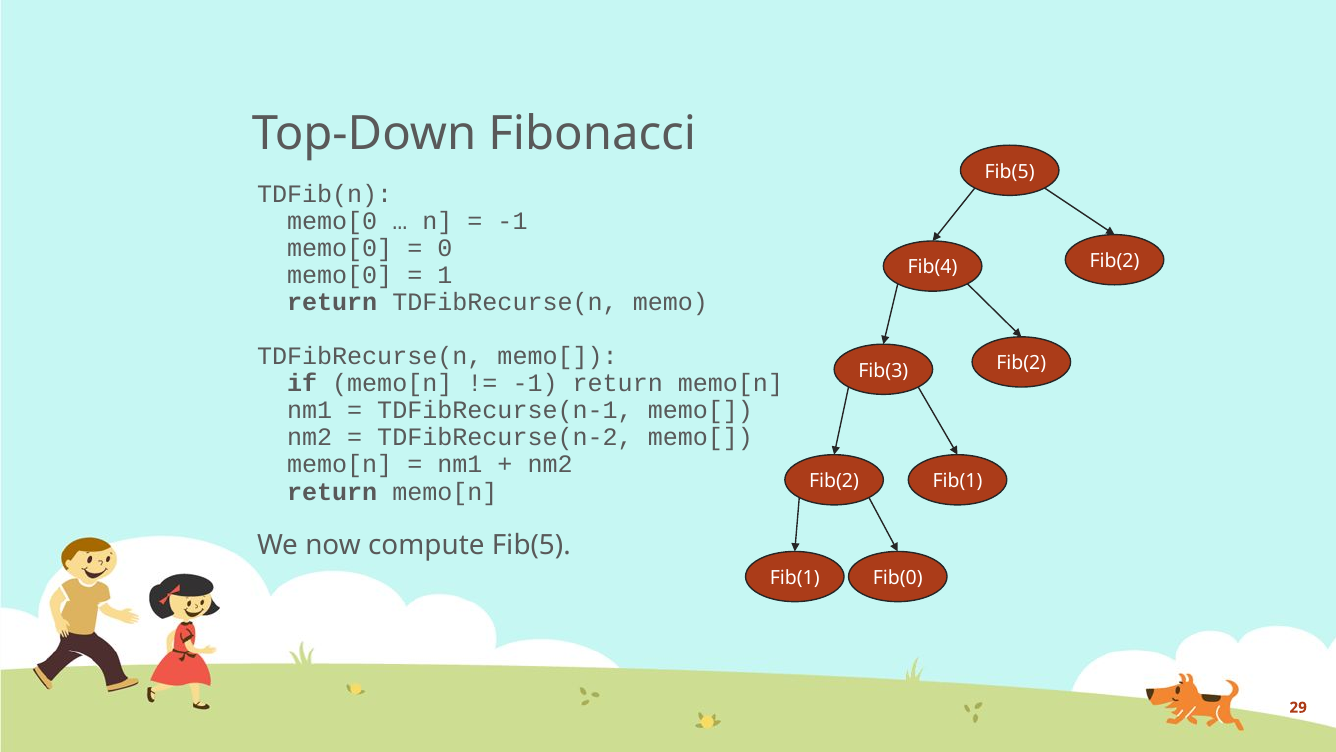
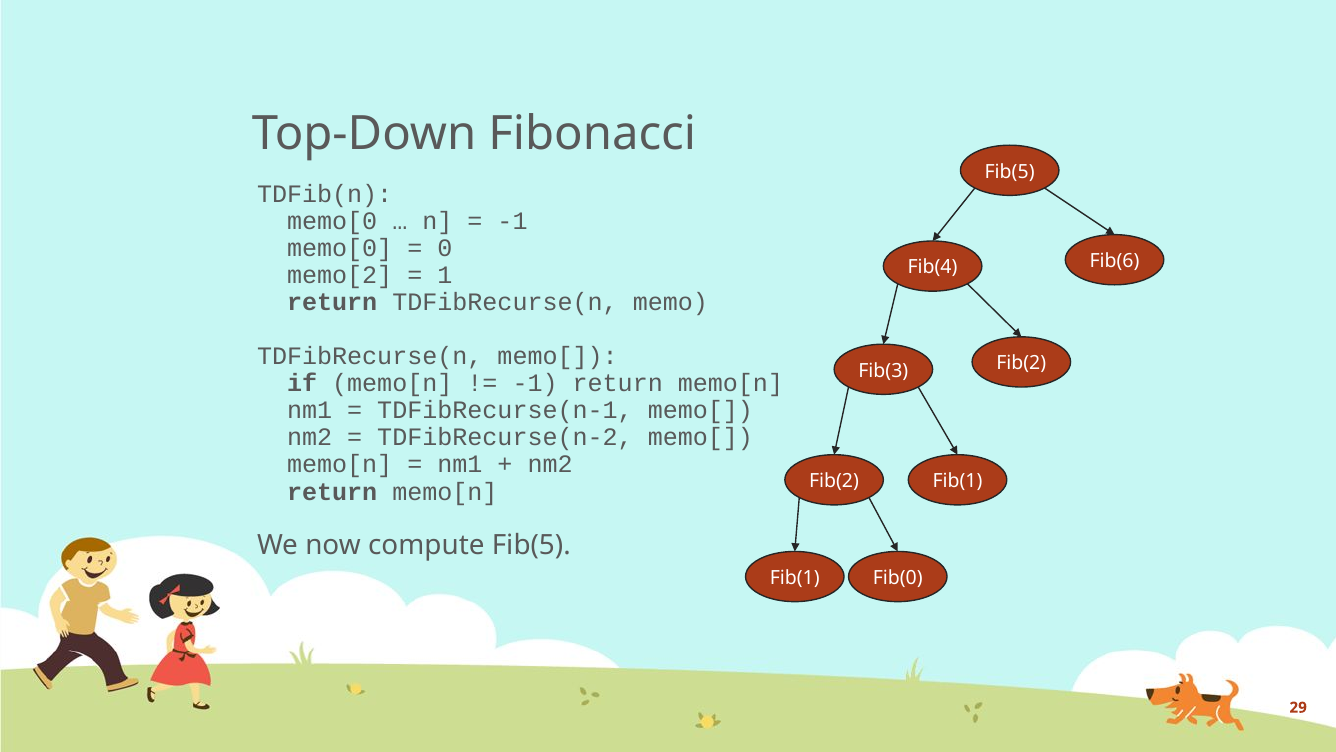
Fib(2: Fib(2 -> Fib(6 (1114, 261)
memo[0: memo[0 -> memo[2 (340, 275)
